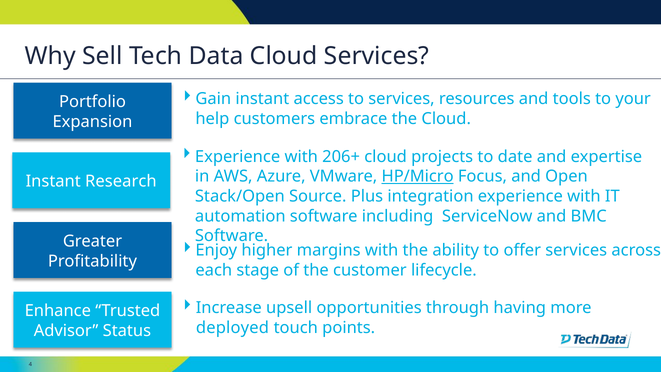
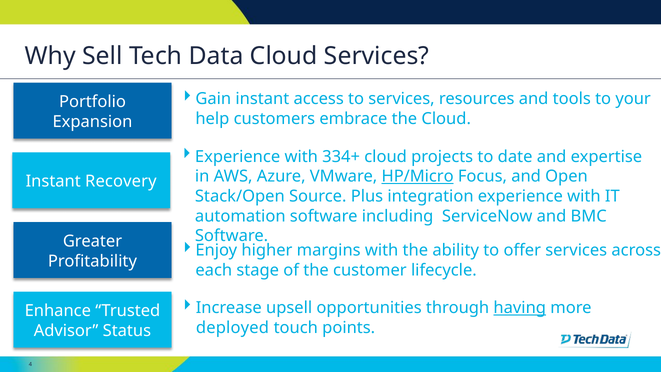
206+: 206+ -> 334+ (341, 157)
Research: Research -> Recovery (121, 181)
having underline: none -> present (520, 308)
